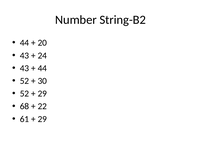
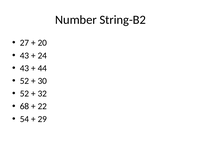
44: 44 -> 27 (24, 43)
29: 29 -> 32 (42, 94)
61: 61 -> 54 (24, 119)
